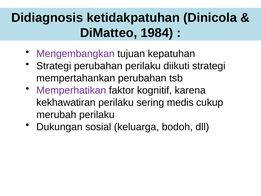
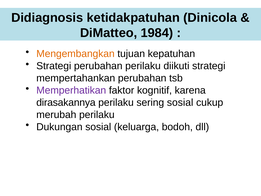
Mengembangkan colour: purple -> orange (75, 54)
kekhawatiran: kekhawatiran -> dirasakannya (66, 102)
sering medis: medis -> sosial (180, 102)
